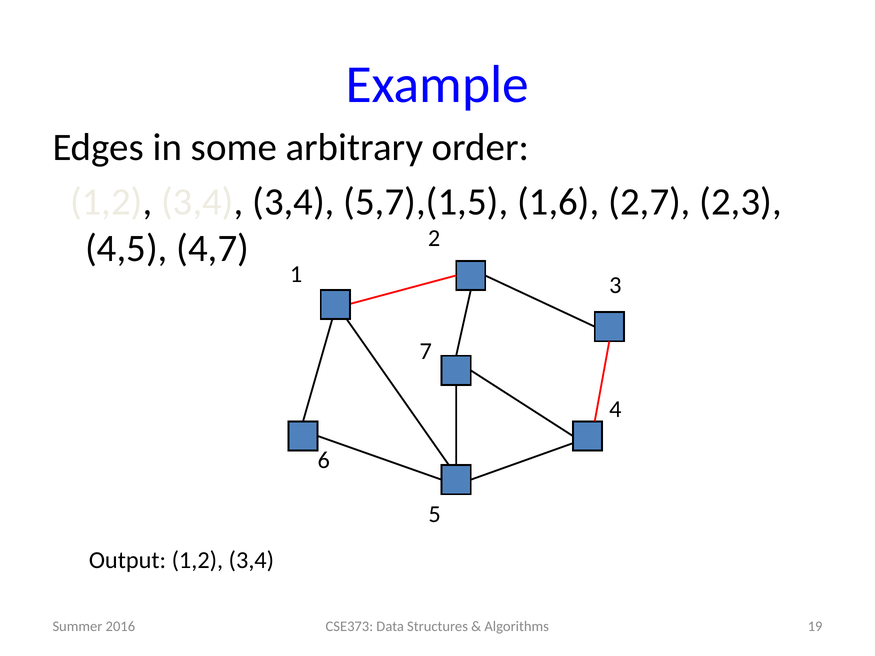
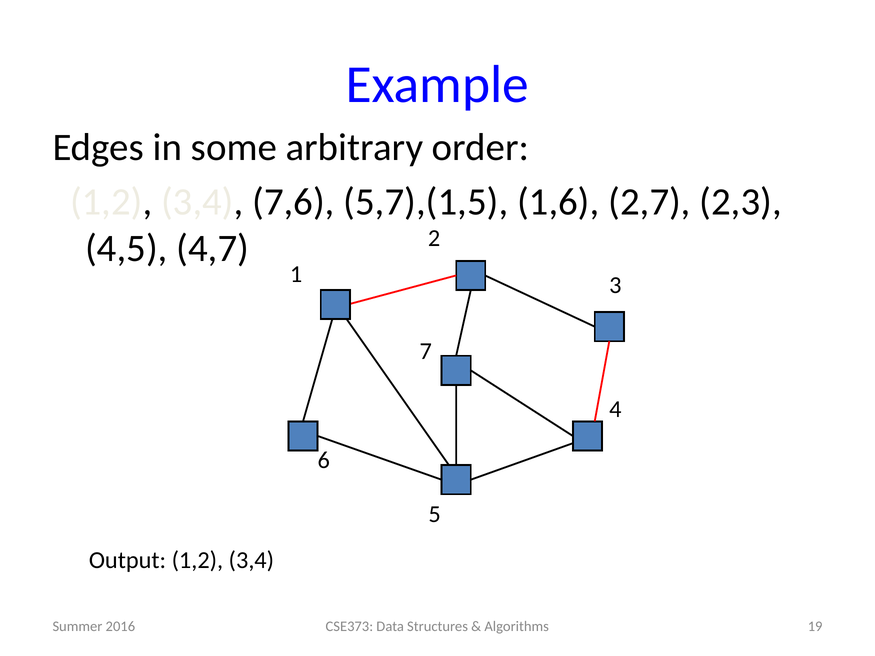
3,4 3,4: 3,4 -> 7,6 (293, 202)
